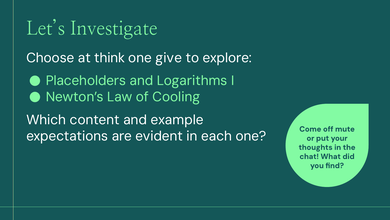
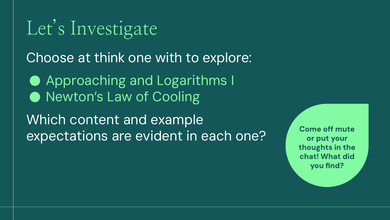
give: give -> with (169, 58)
Placeholders: Placeholders -> Approaching (86, 80)
